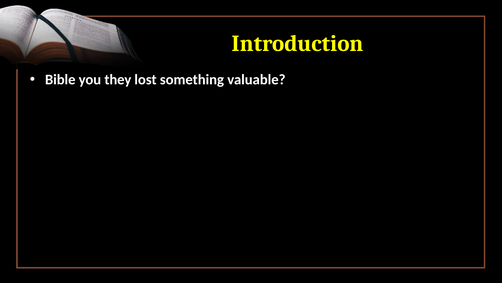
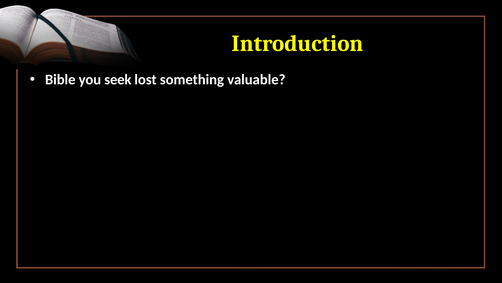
they: they -> seek (118, 80)
